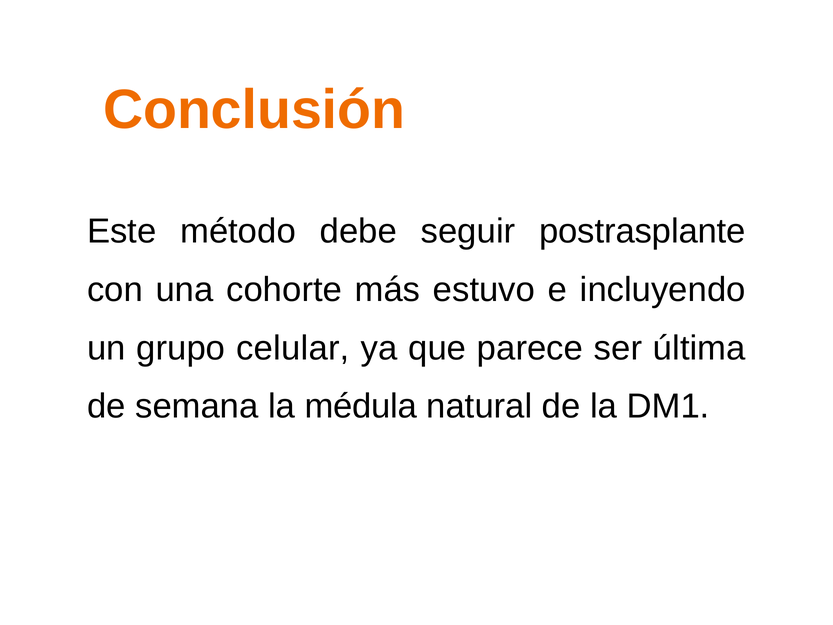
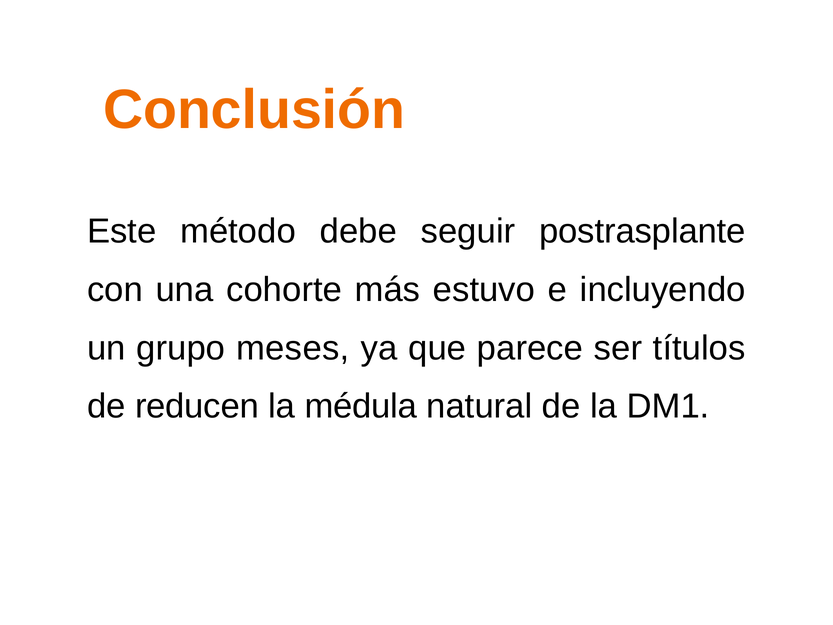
celular: celular -> meses (293, 348)
última: última -> títulos (699, 348)
semana: semana -> reducen (197, 406)
